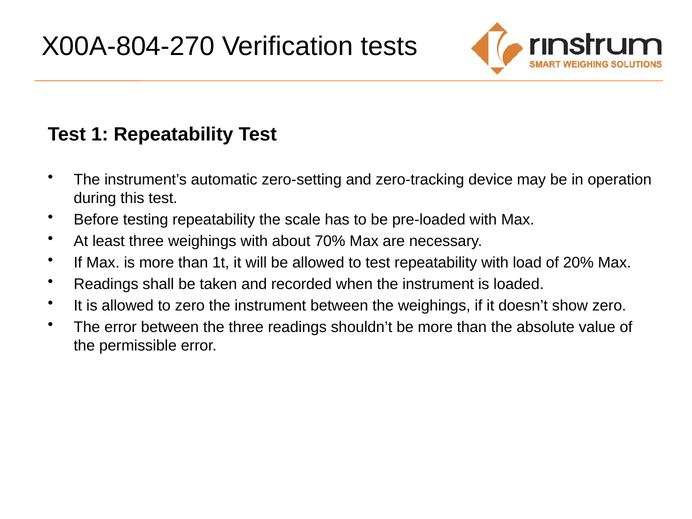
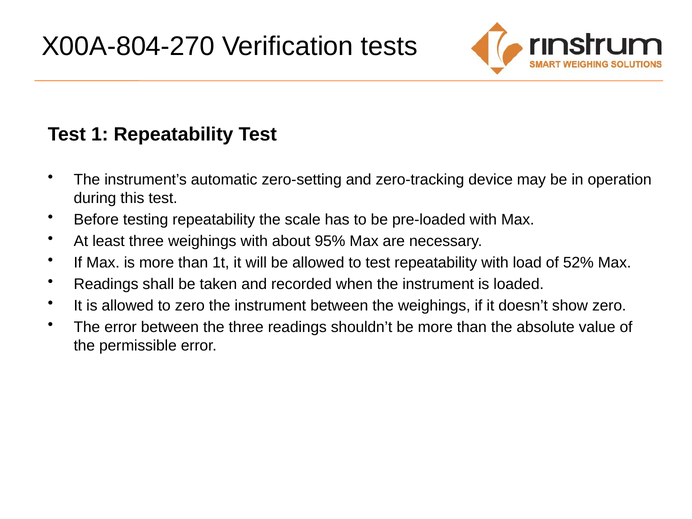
70%: 70% -> 95% (330, 241)
20%: 20% -> 52% (578, 263)
